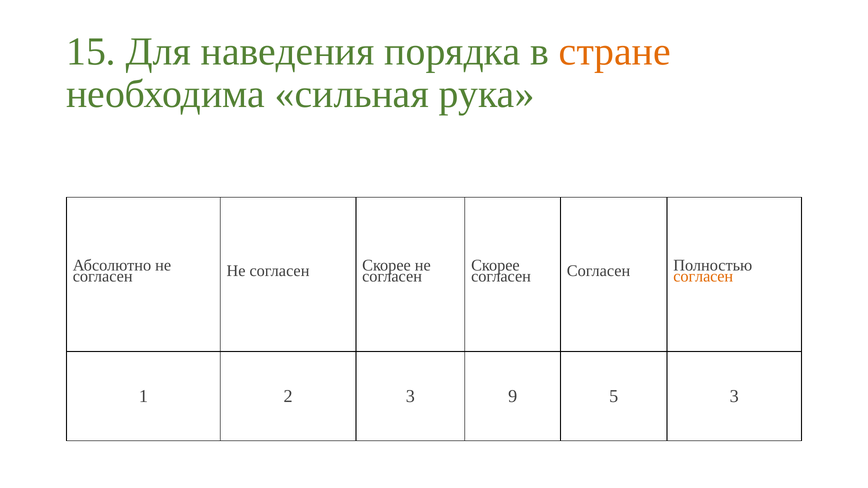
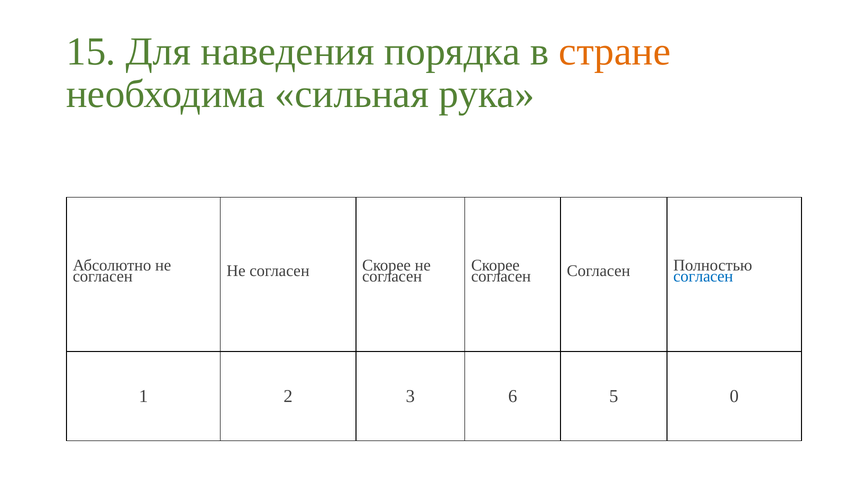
согласен colour: orange -> blue (703, 277)
9: 9 -> 6 (513, 397)
5 3: 3 -> 0 (734, 397)
